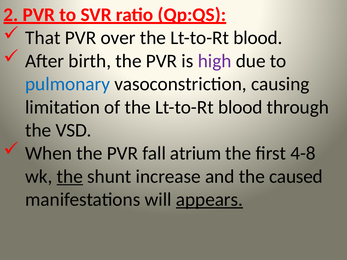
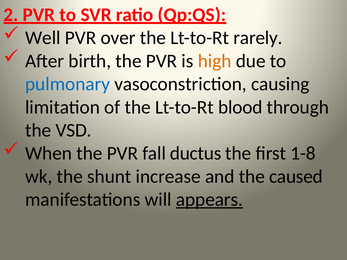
That: That -> Well (43, 38)
blood: blood -> rarely (258, 38)
high colour: purple -> orange (215, 61)
atrium: atrium -> ductus (196, 154)
4-8: 4-8 -> 1-8 (303, 154)
the underline: present -> none (70, 177)
